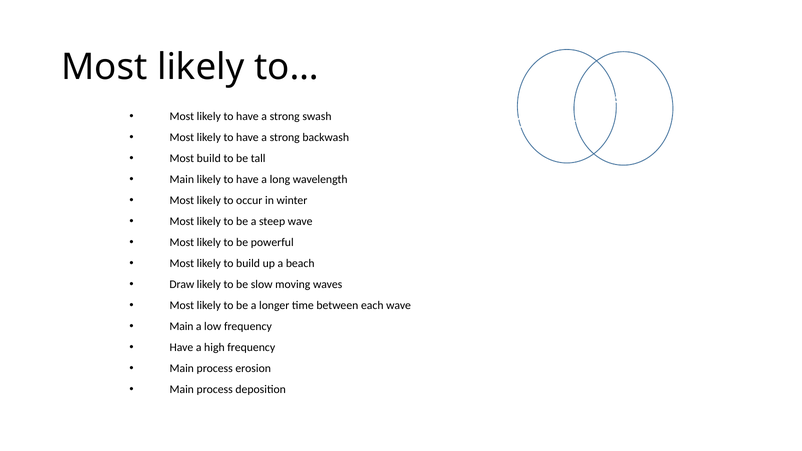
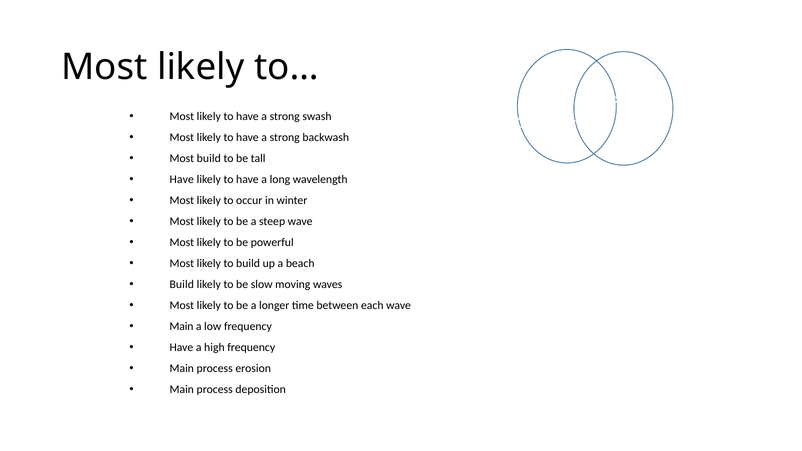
Main: Main -> Have (182, 180)
Draw: Draw -> Build (182, 285)
